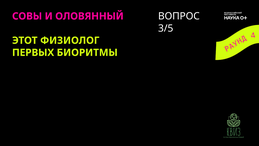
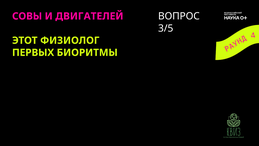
ОЛОВЯННЫЙ: ОЛОВЯННЫЙ -> ДВИГАТЕЛЕЙ (89, 16)
